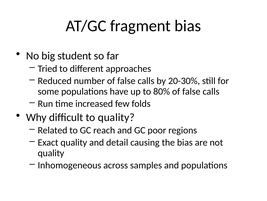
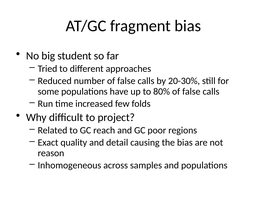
to quality: quality -> project (116, 117)
quality: quality -> reason (51, 152)
